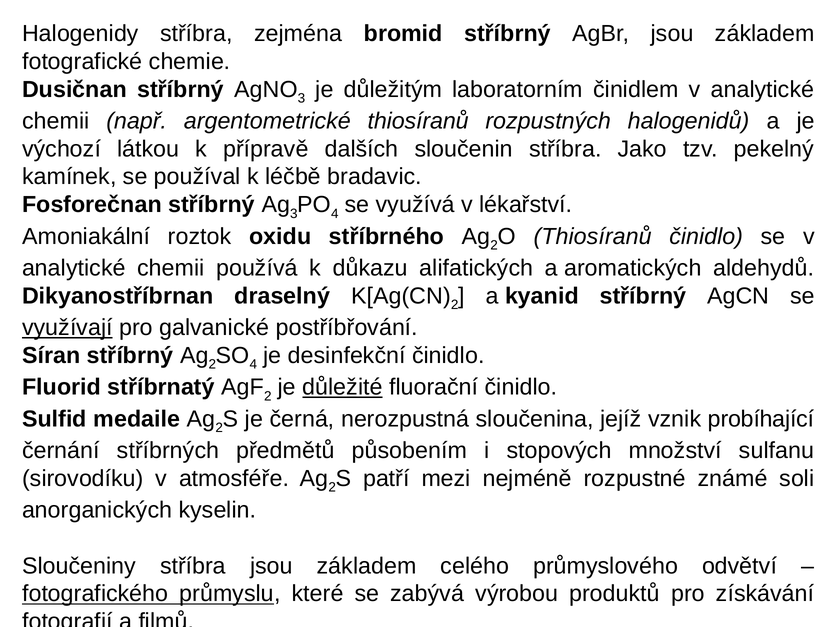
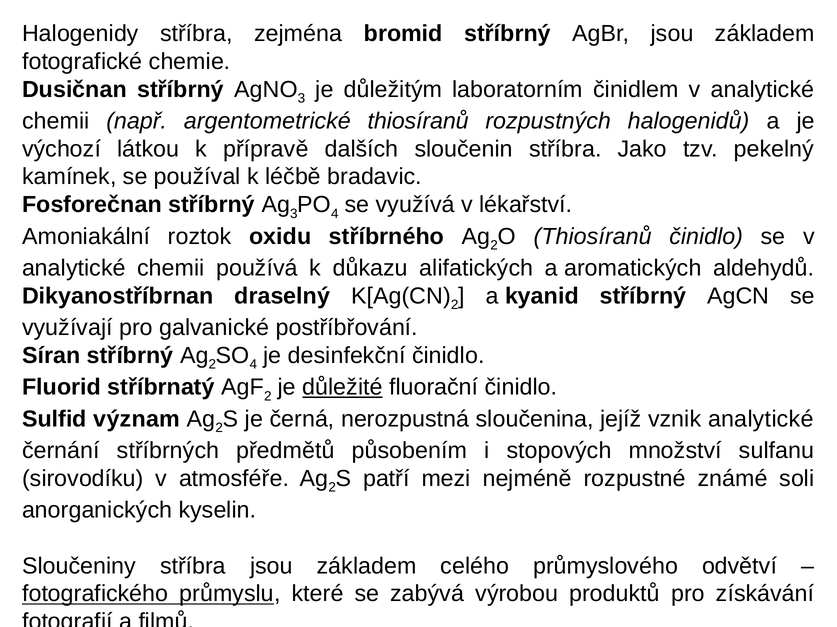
využívají underline: present -> none (67, 328)
medaile: medaile -> význam (137, 419)
vznik probíhající: probíhající -> analytické (761, 419)
